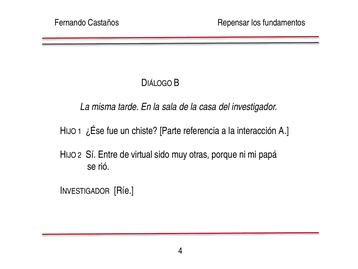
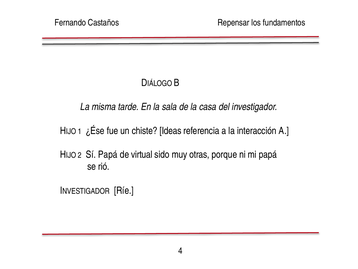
Parte: Parte -> Ideas (170, 130)
Sí Entre: Entre -> Papá (108, 154)
